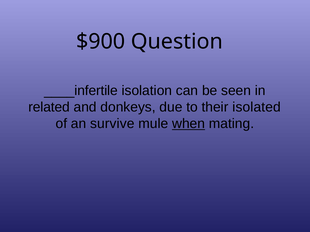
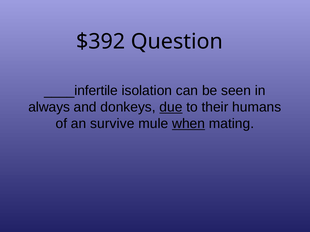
$900: $900 -> $392 (101, 42)
related: related -> always (49, 107)
due underline: none -> present (171, 107)
isolated: isolated -> humans (257, 107)
